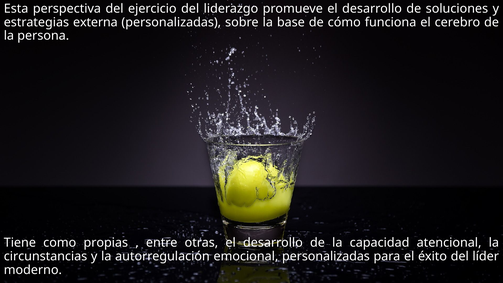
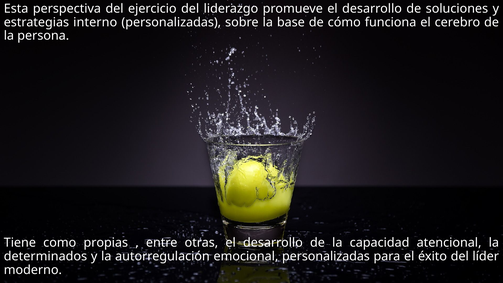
externa: externa -> interno (95, 22)
circunstancias: circunstancias -> determinados (45, 256)
